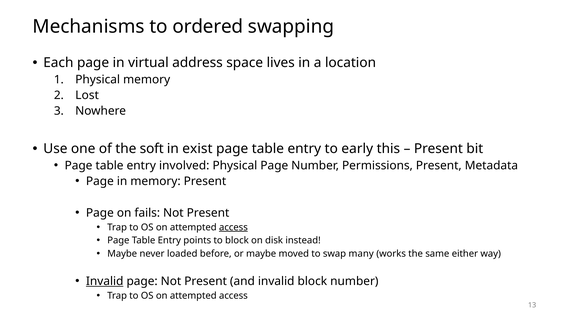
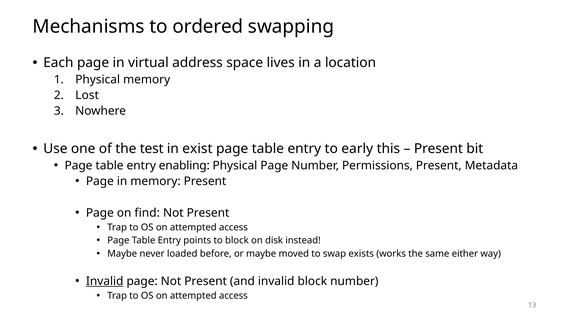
soft: soft -> test (152, 149)
involved: involved -> enabling (184, 166)
fails: fails -> find (147, 213)
access underline: present -> none (233, 227)
many: many -> exists (361, 254)
